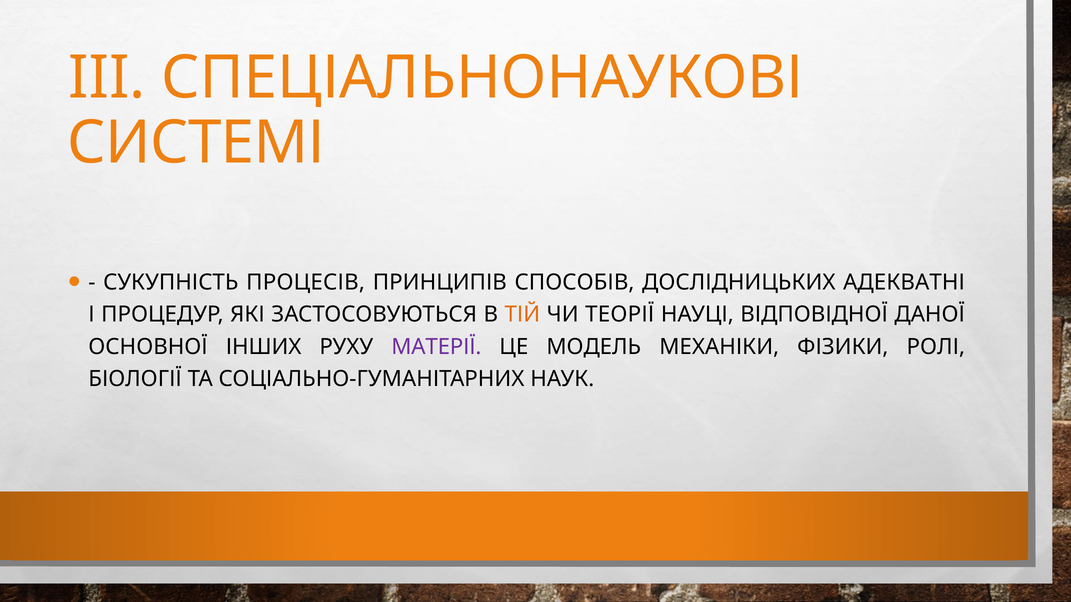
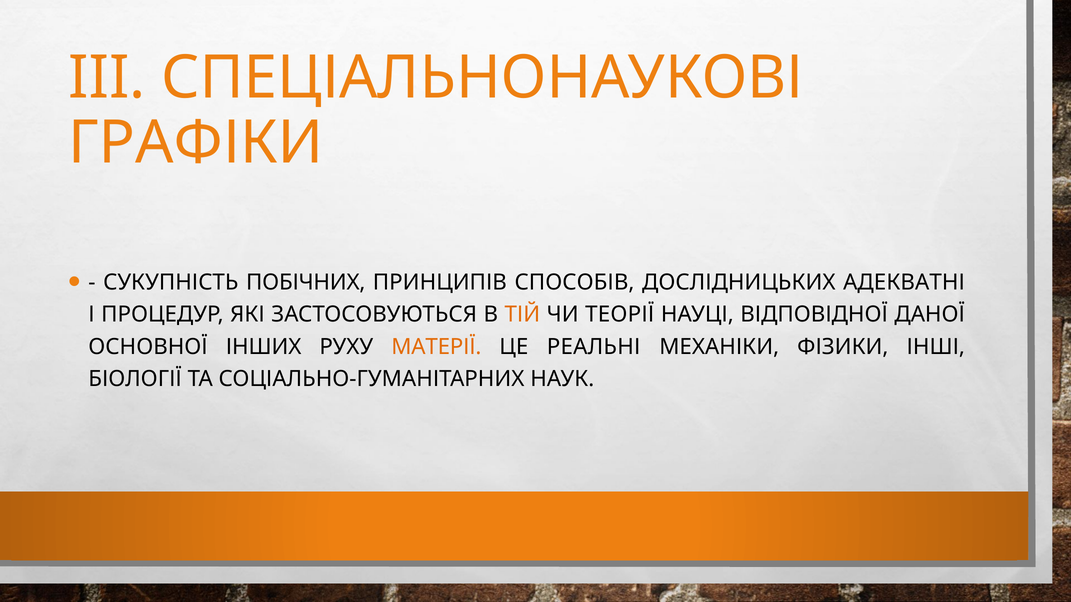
СИСТЕМІ: СИСТЕМІ -> ГРАФІКИ (196, 143)
ПРОЦЕСІВ: ПРОЦЕСІВ -> ПОБІЧНИХ (306, 283)
МАТЕРІЇ colour: purple -> orange (436, 347)
МОДЕЛЬ: МОДЕЛЬ -> РЕАЛЬНІ (594, 347)
РОЛІ: РОЛІ -> ІНШІ (936, 347)
